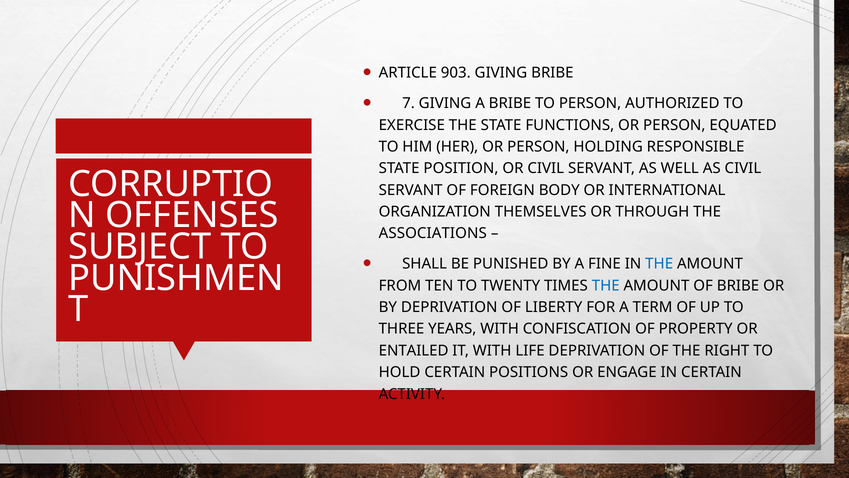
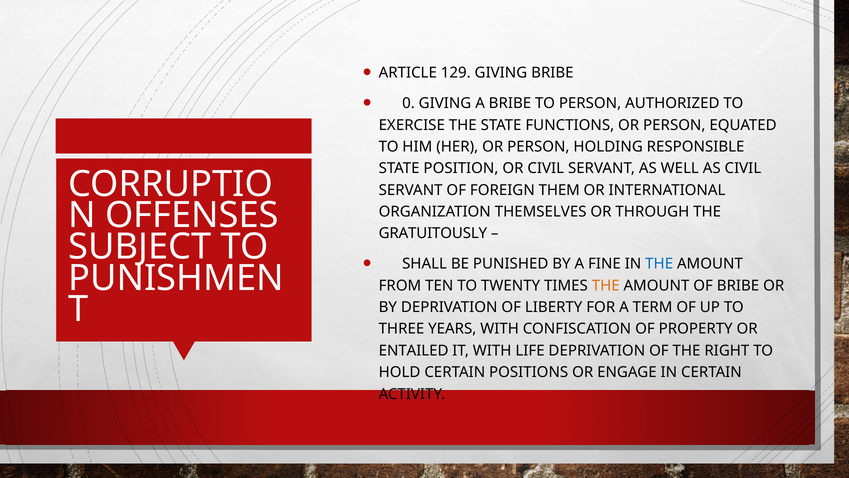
903: 903 -> 129 (456, 73)
7: 7 -> 0 (408, 103)
BODY: BODY -> THEM (559, 190)
ASSOCIATIONS: ASSOCIATIONS -> GRATUITOUSLY (433, 233)
THE colour: blue -> orange (606, 285)
